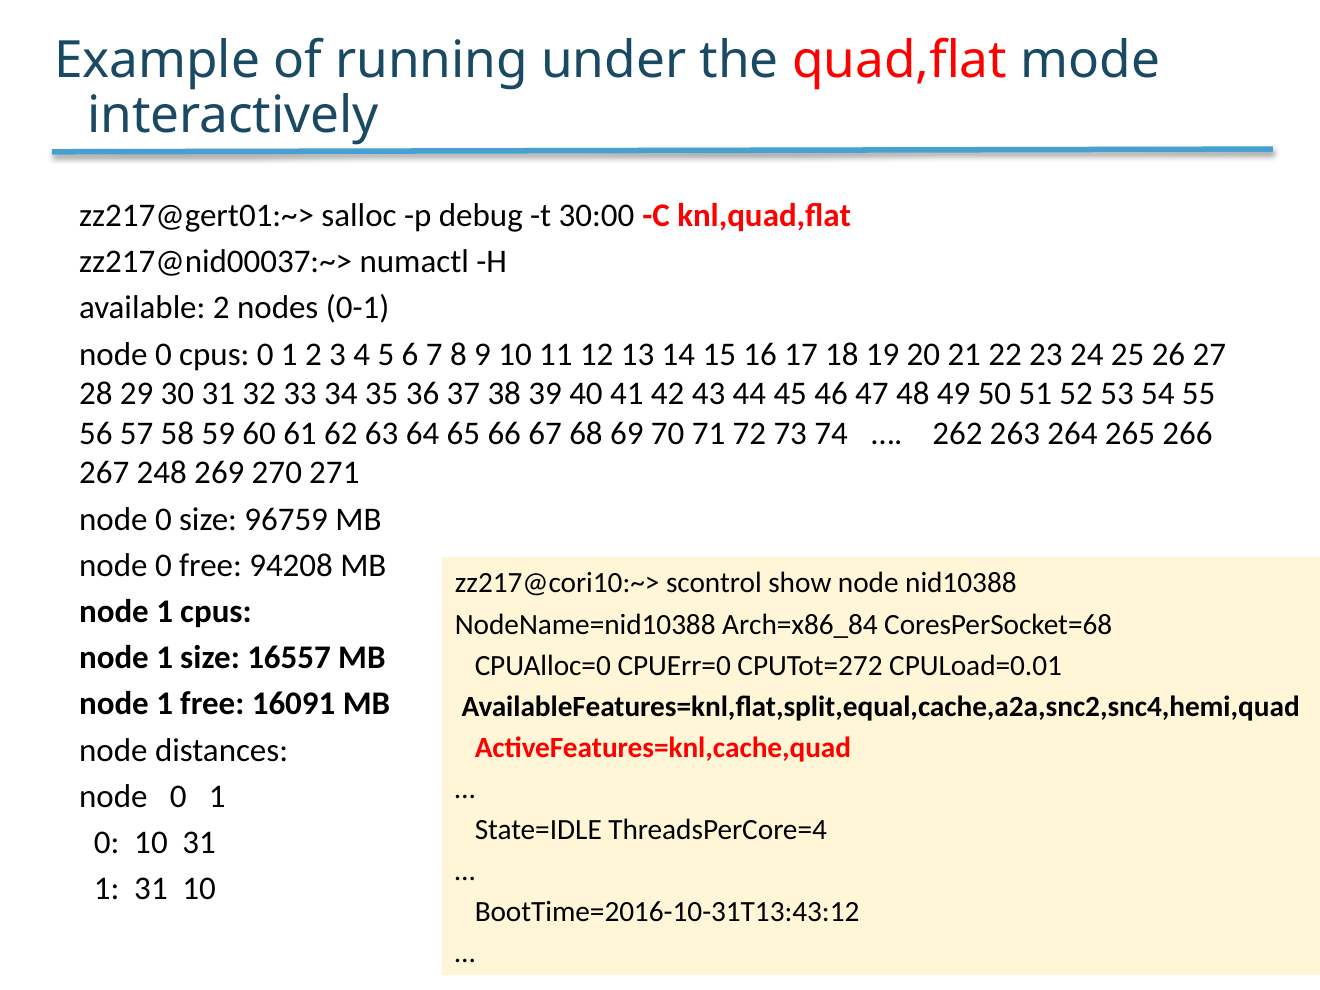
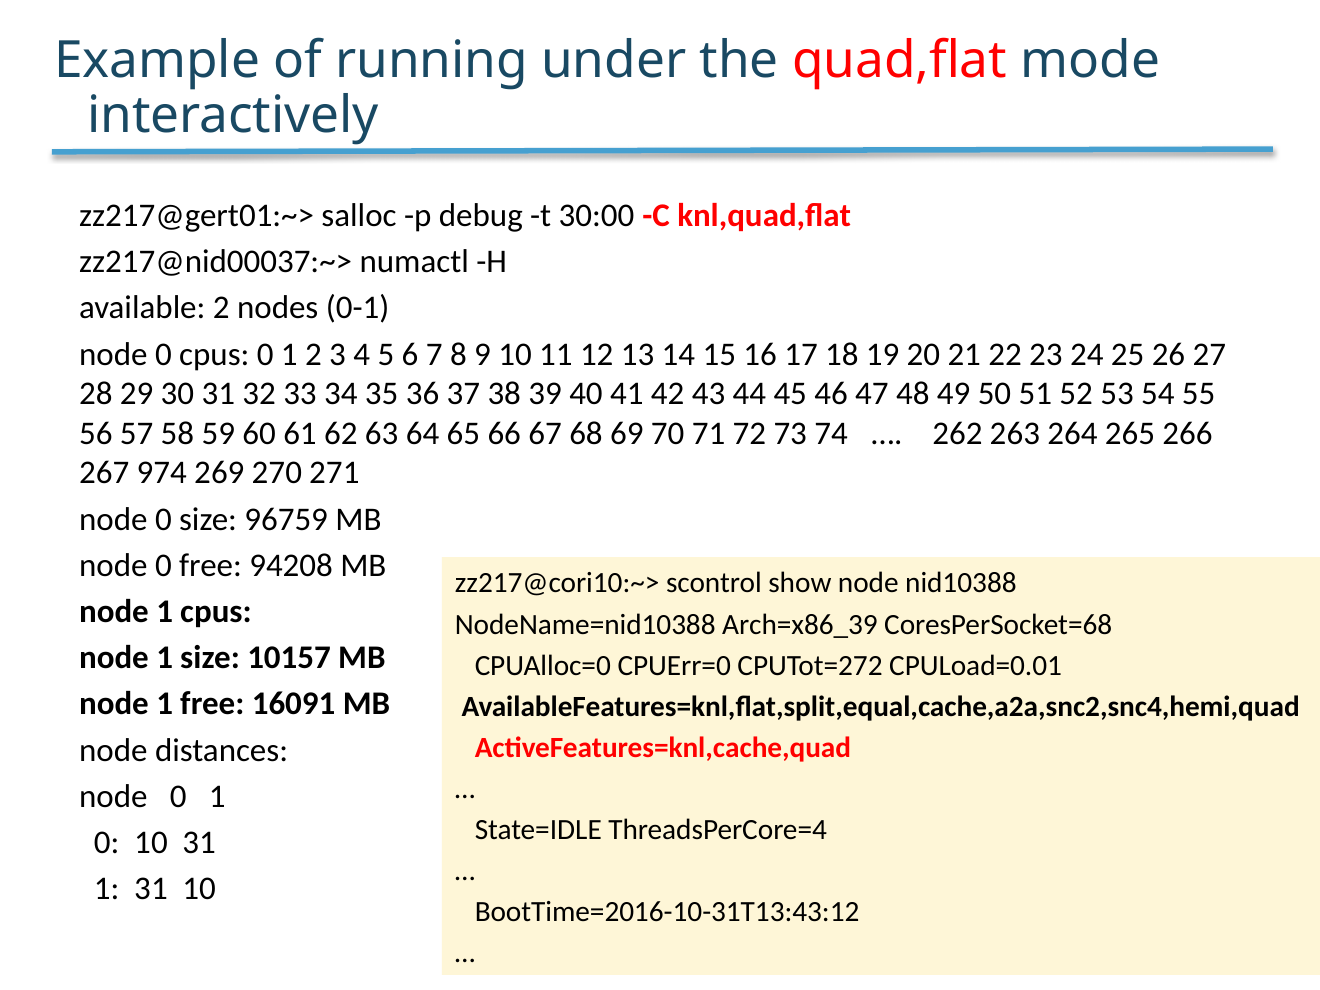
248: 248 -> 974 (162, 473)
Arch=x86_84: Arch=x86_84 -> Arch=x86_39 (800, 624)
16557: 16557 -> 10157 (289, 658)
